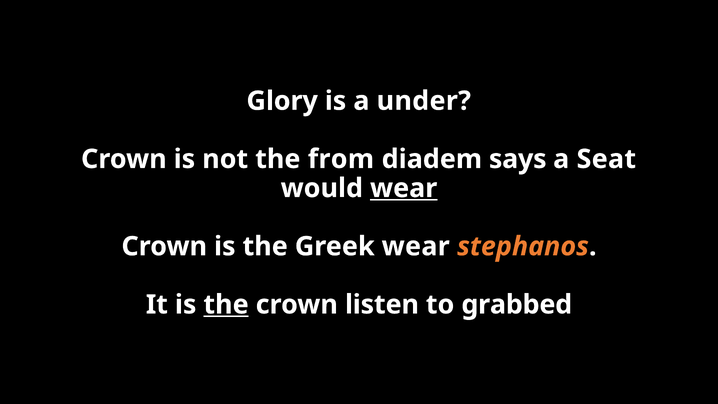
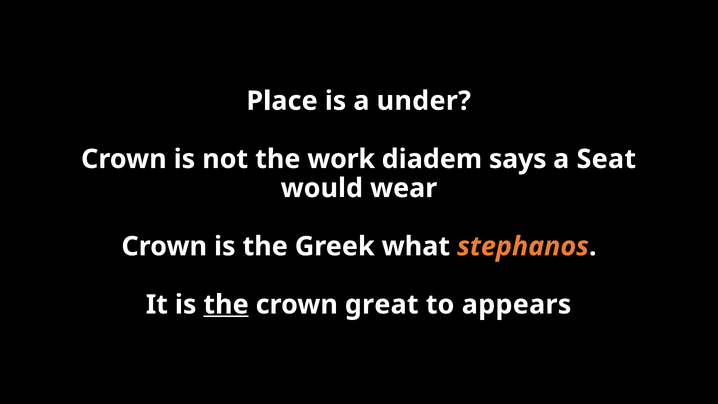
Glory: Glory -> Place (282, 101)
from: from -> work (341, 159)
wear underline: present -> none (404, 188)
Greek wear: wear -> what (416, 246)
listen: listen -> great (382, 305)
grabbed: grabbed -> appears (517, 305)
